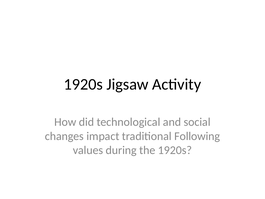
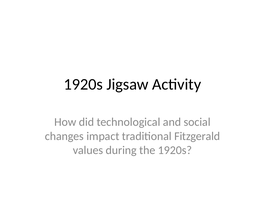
Following: Following -> Fitzgerald (197, 136)
